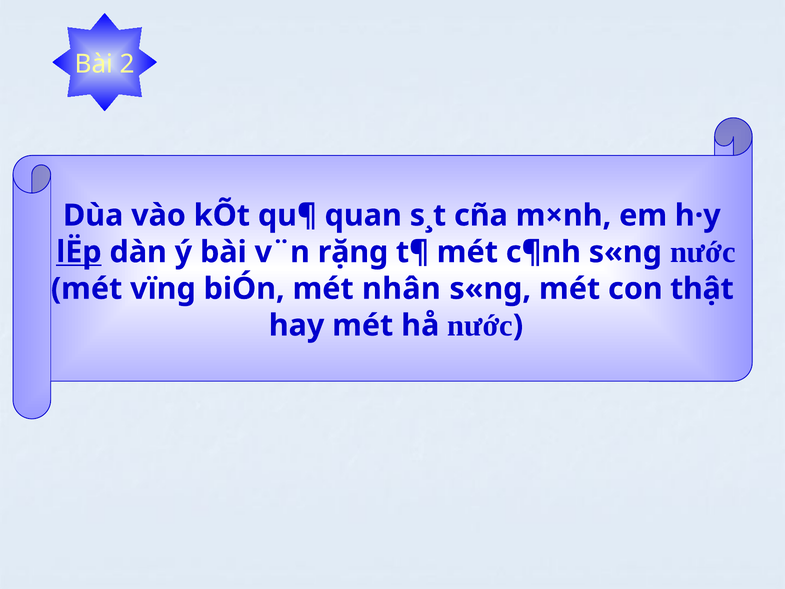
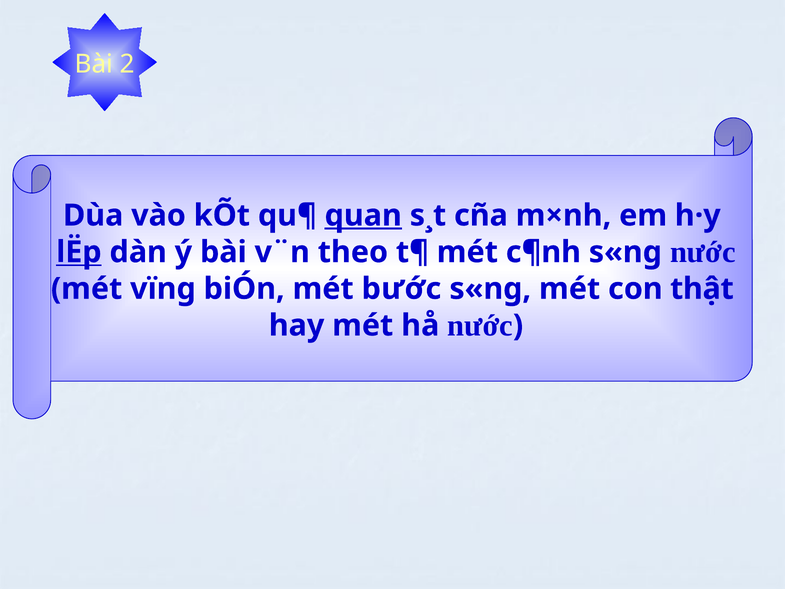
quan underline: none -> present (363, 215)
rặng: rặng -> theo (353, 252)
nhân: nhân -> bước (401, 289)
